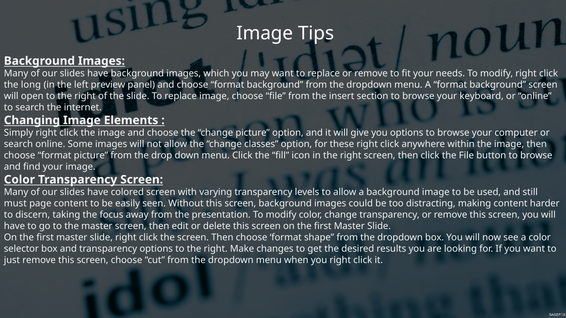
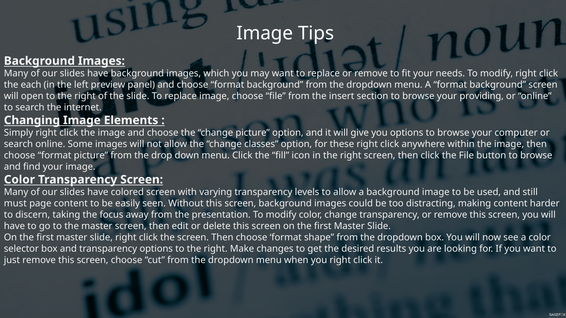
long: long -> each (31, 85)
keyboard: keyboard -> providing (482, 96)
